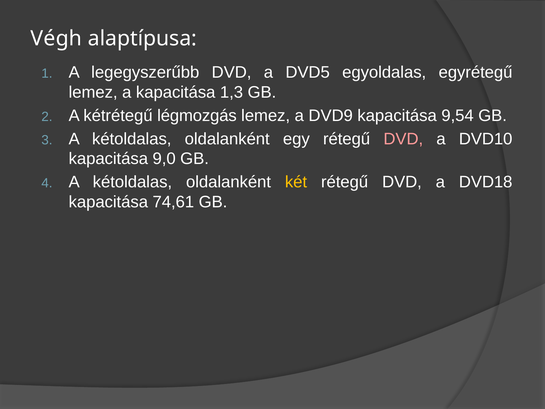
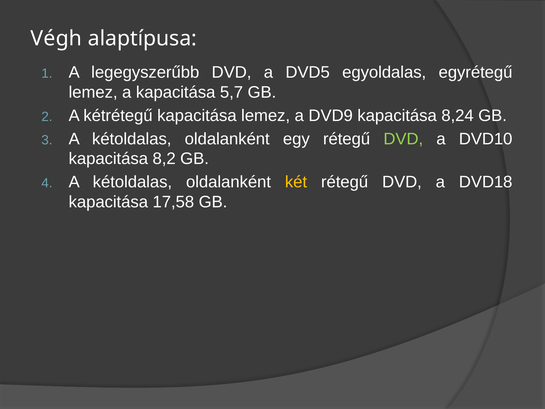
1,3: 1,3 -> 5,7 (232, 92)
kétrétegű légmozgás: légmozgás -> kapacitása (197, 115)
9,54: 9,54 -> 8,24 (458, 115)
DVD colour: pink -> light green (403, 139)
9,0: 9,0 -> 8,2 (164, 159)
74,61: 74,61 -> 17,58 (173, 202)
